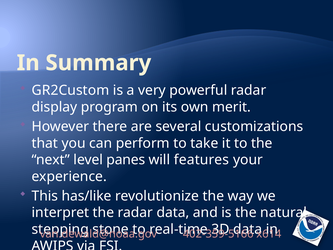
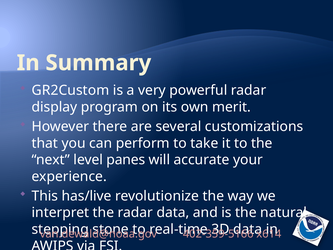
features: features -> accurate (202, 160)
has/like: has/like -> has/live (87, 196)
